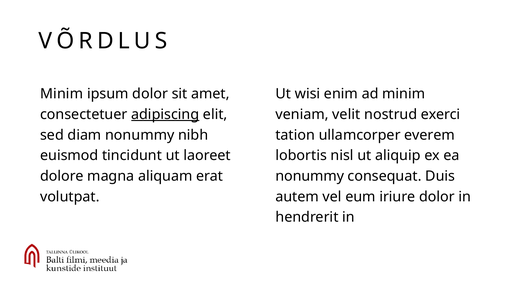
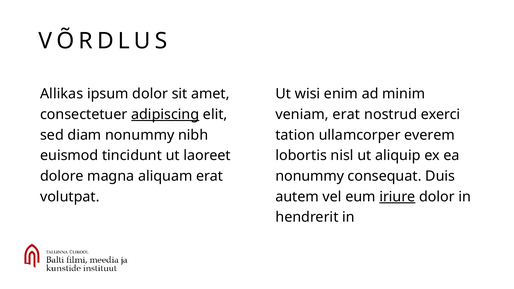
Minim: Minim -> Allikas (62, 94)
veniam velit: velit -> erat (346, 114)
iriure underline: none -> present (397, 197)
